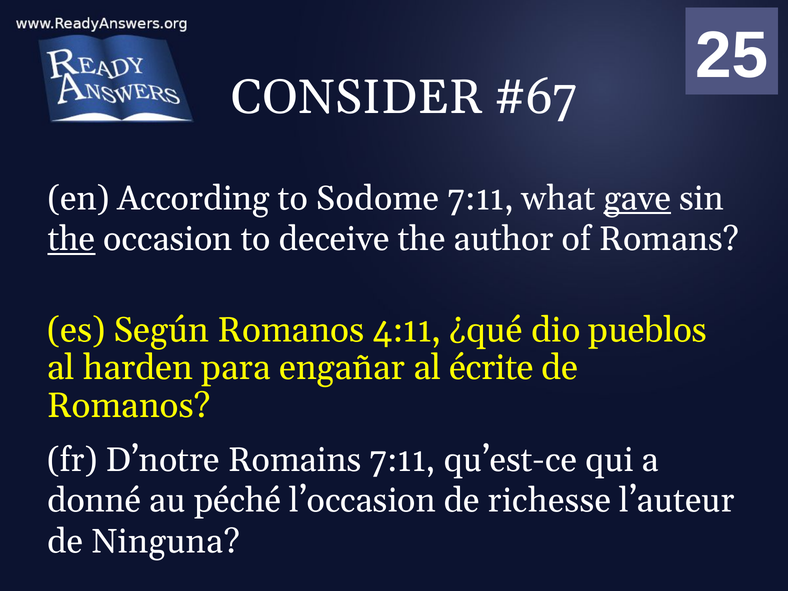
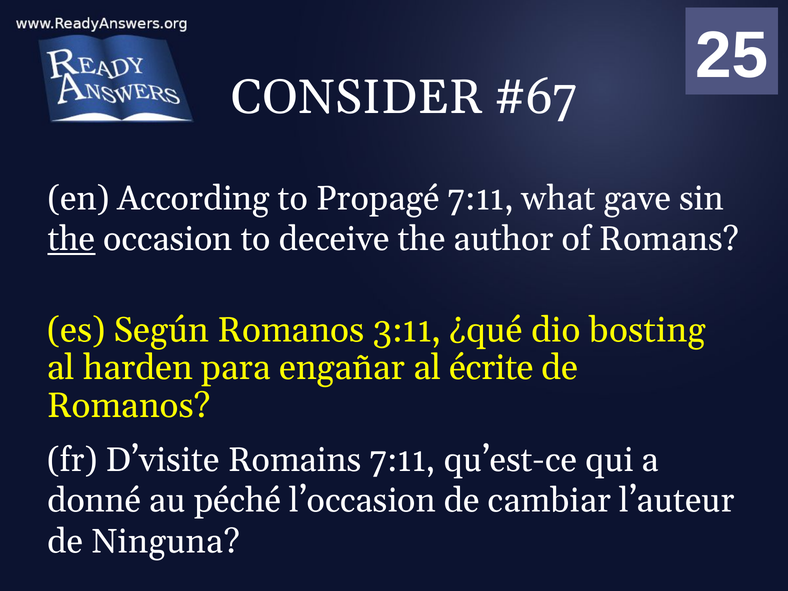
Sodome: Sodome -> Propagé (378, 199)
gave underline: present -> none (637, 199)
4:11: 4:11 -> 3:11 (407, 330)
pueblos: pueblos -> bosting (647, 330)
D’notre: D’notre -> D’visite (163, 460)
richesse: richesse -> cambiar (550, 501)
